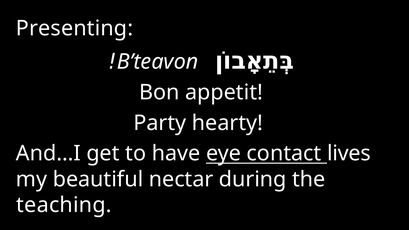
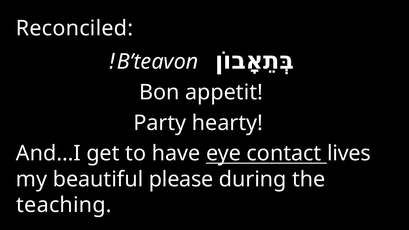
Presenting: Presenting -> Reconciled (75, 28)
nectar: nectar -> please (181, 179)
